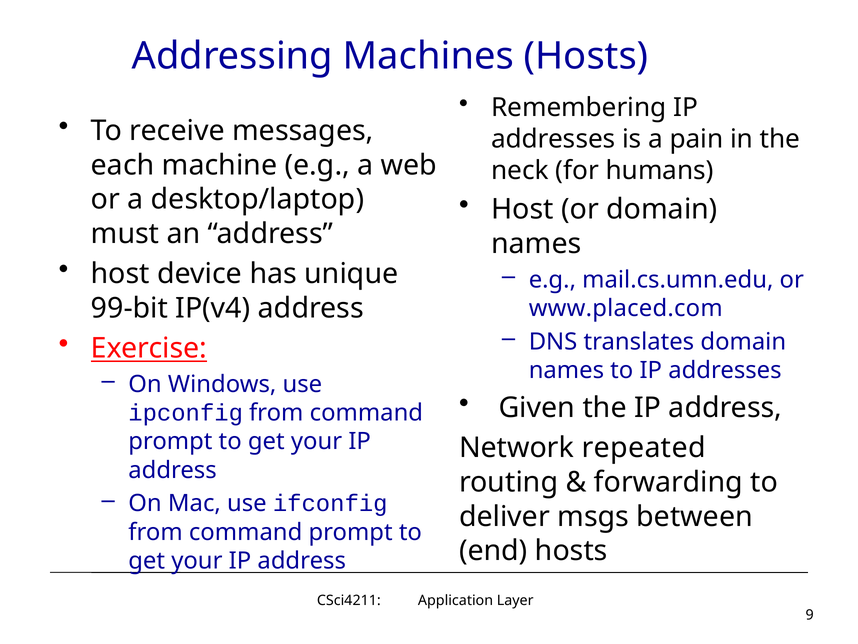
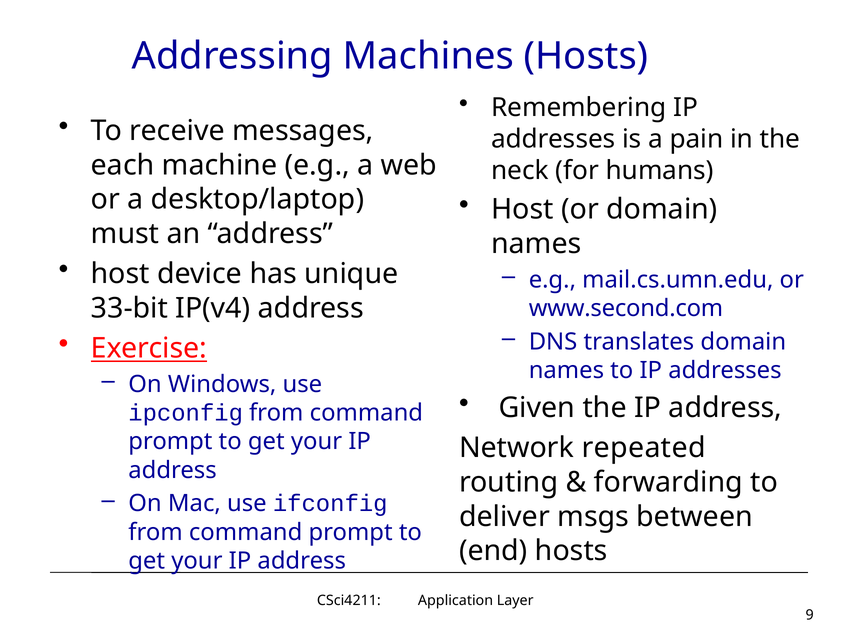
99-bit: 99-bit -> 33-bit (129, 308)
www.placed.com: www.placed.com -> www.second.com (626, 308)
